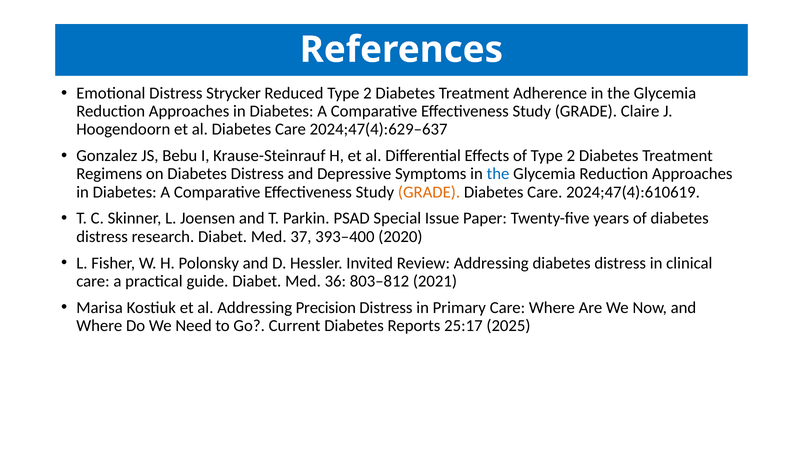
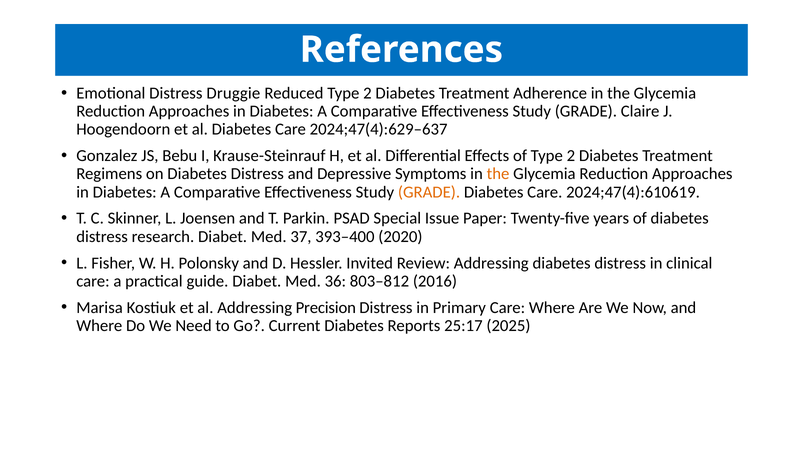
Strycker: Strycker -> Druggie (233, 93)
the colour: blue -> orange (498, 174)
2021: 2021 -> 2016 (435, 281)
